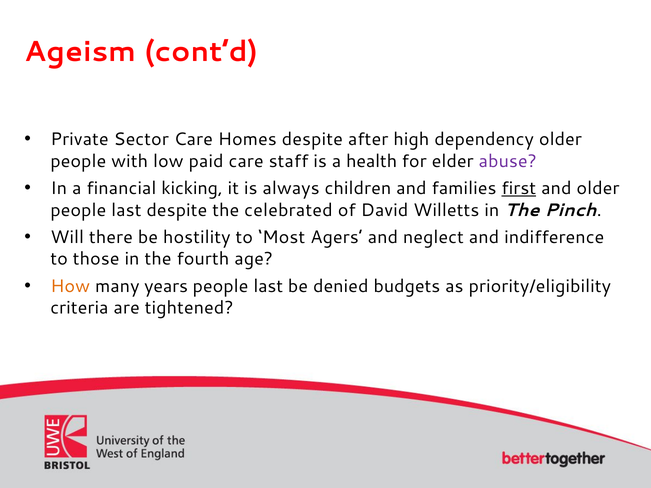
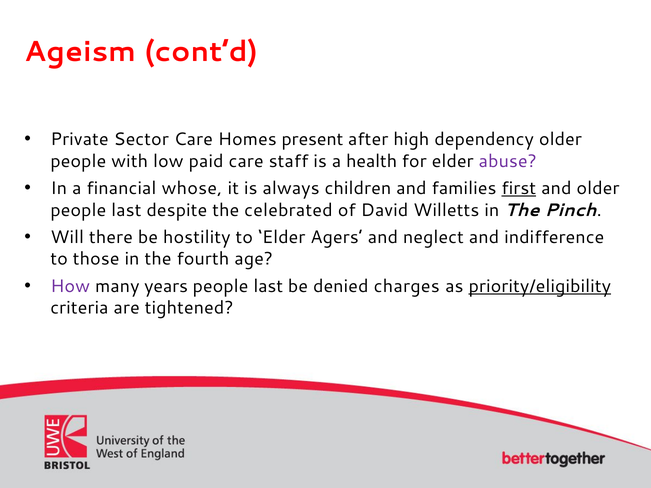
Homes despite: despite -> present (312, 140)
kicking: kicking -> whose (192, 188)
to Most: Most -> Elder (282, 237)
How colour: orange -> purple (70, 286)
budgets: budgets -> charges (407, 286)
priority/eligibility underline: none -> present (540, 286)
